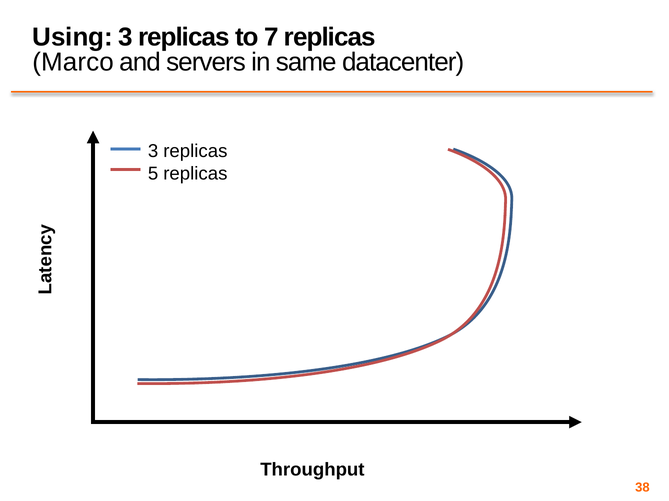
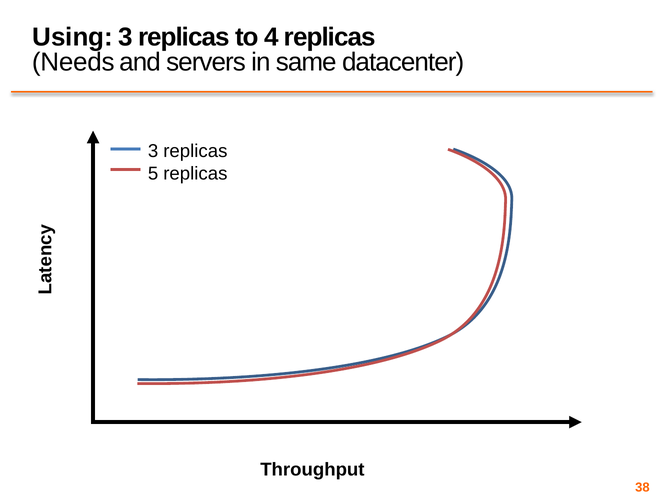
7: 7 -> 4 (271, 37)
Marco: Marco -> Needs (73, 62)
